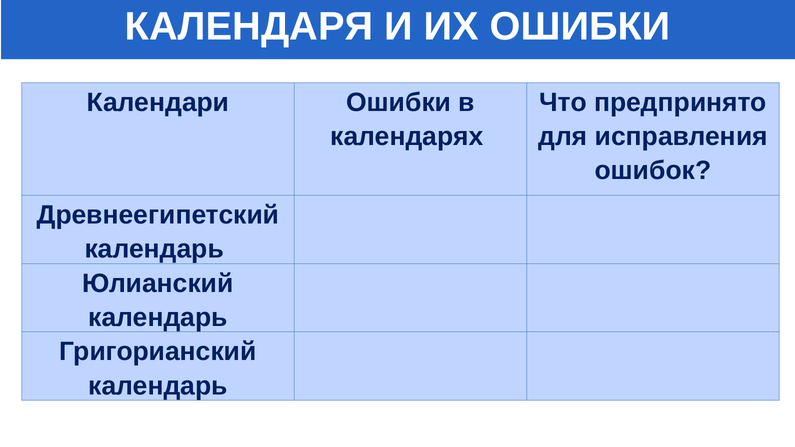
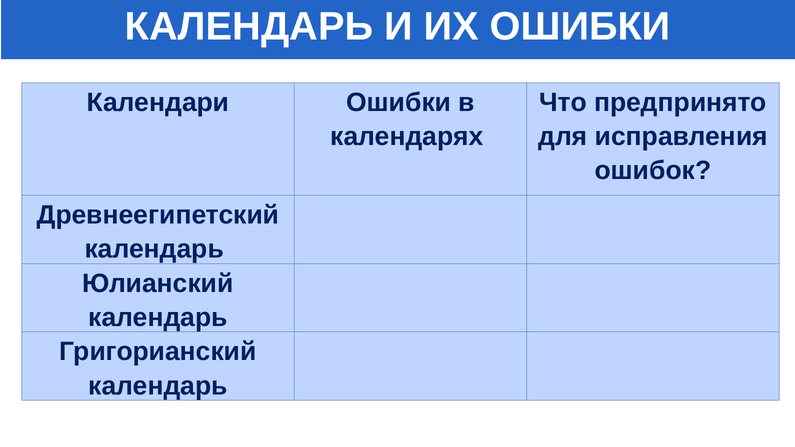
КАЛЕНДАРЯ: КАЛЕНДАРЯ -> КАЛЕНДАРЬ (249, 27)
